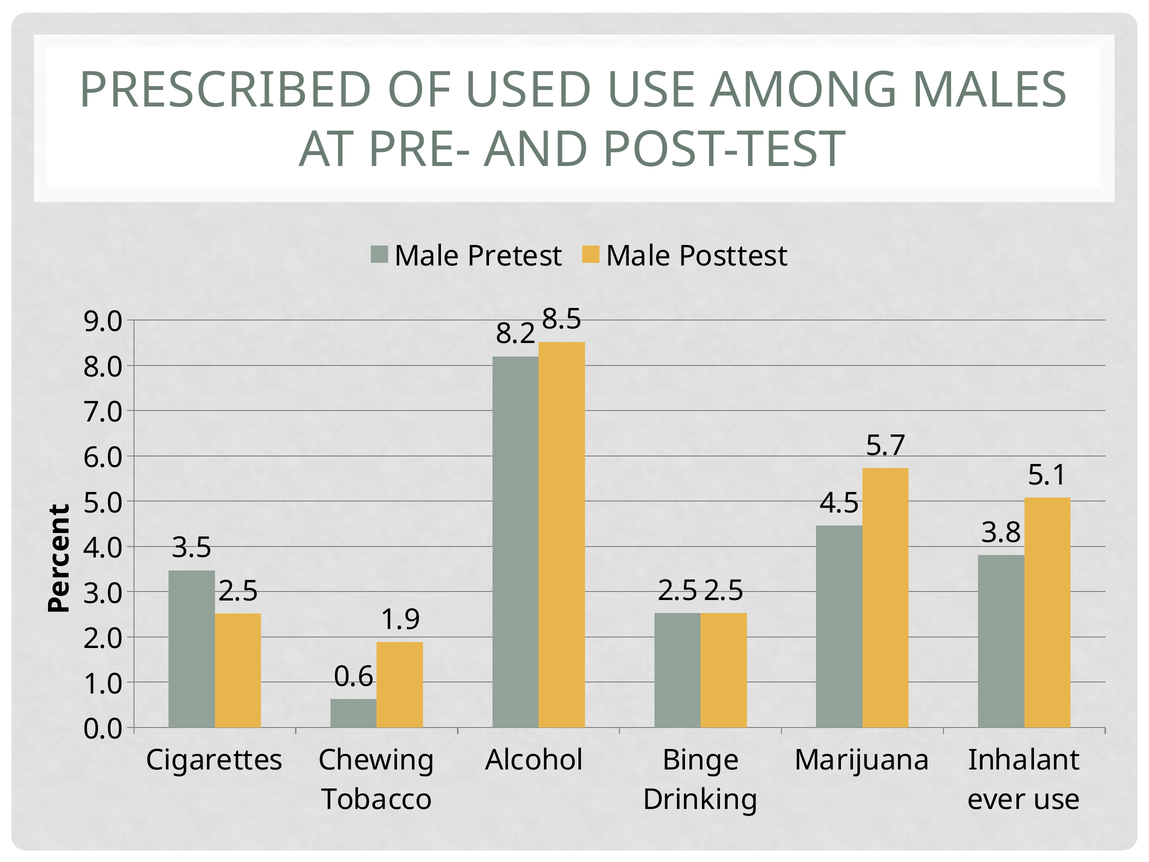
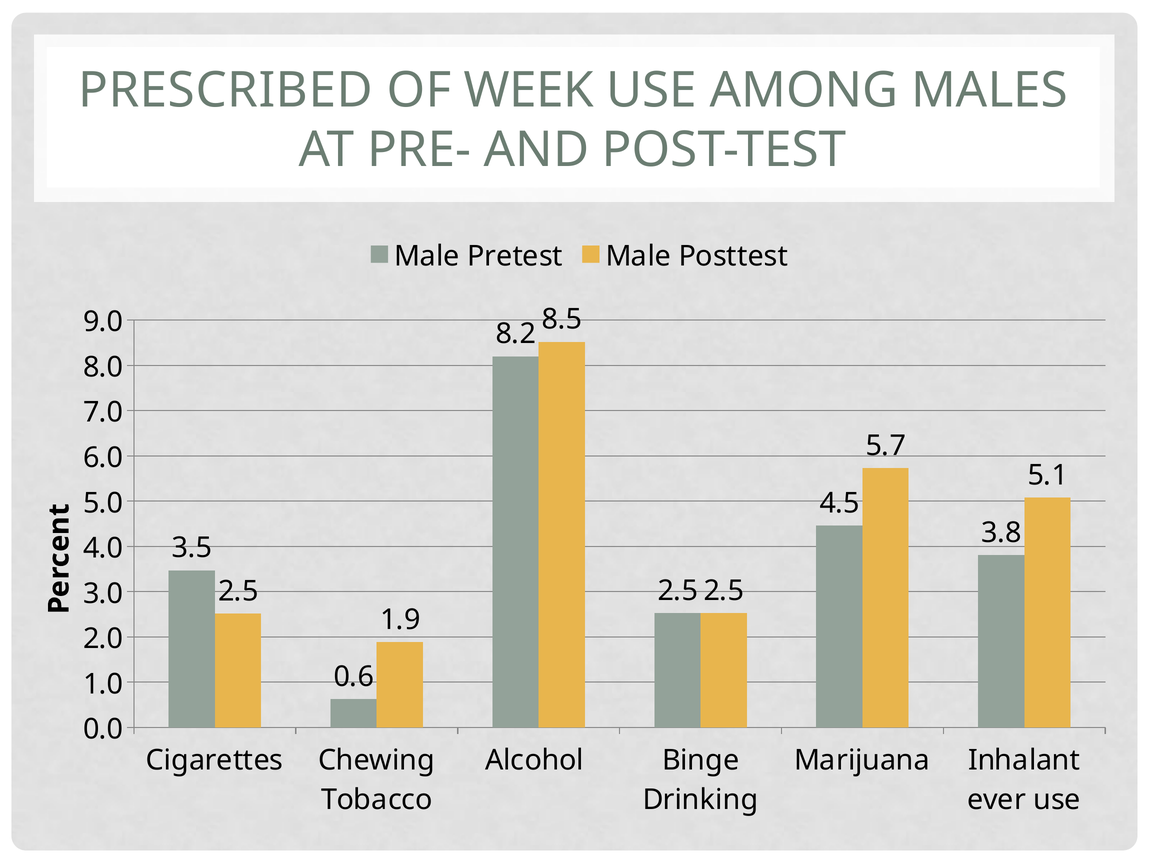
USED: USED -> WEEK (529, 90)
